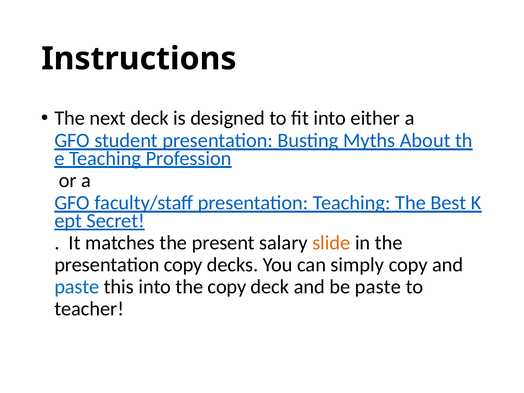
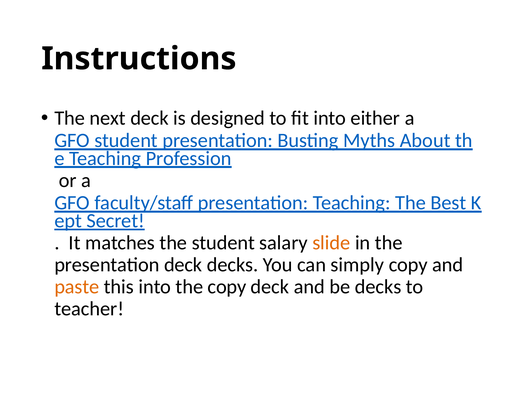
the present: present -> student (223, 243)
presentation copy: copy -> deck (183, 265)
paste colour: blue -> orange (77, 287)
be paste: paste -> decks (378, 287)
